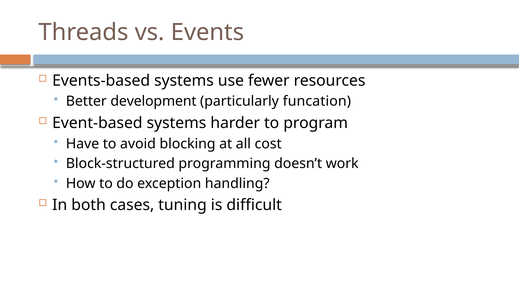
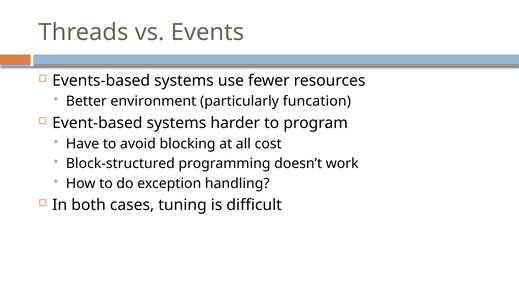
development: development -> environment (153, 101)
